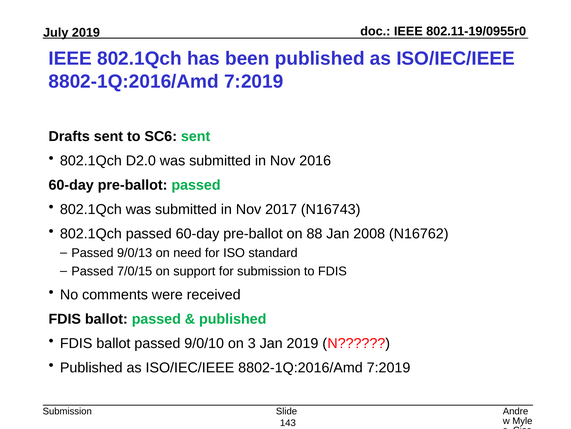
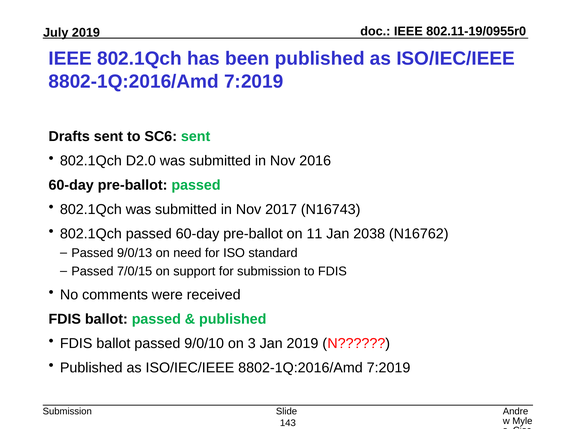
88: 88 -> 11 (314, 233)
2008: 2008 -> 2038 (369, 233)
